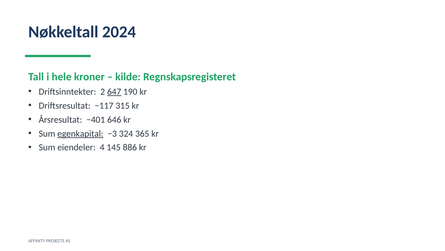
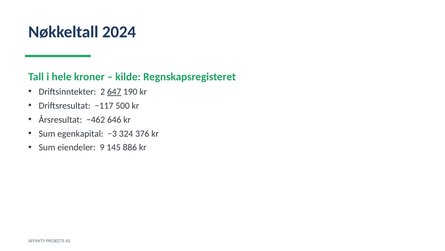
315: 315 -> 500 (123, 105)
−401: −401 -> −462 (96, 119)
egenkapital underline: present -> none (80, 133)
365: 365 -> 376 (142, 133)
4: 4 -> 9 (102, 147)
